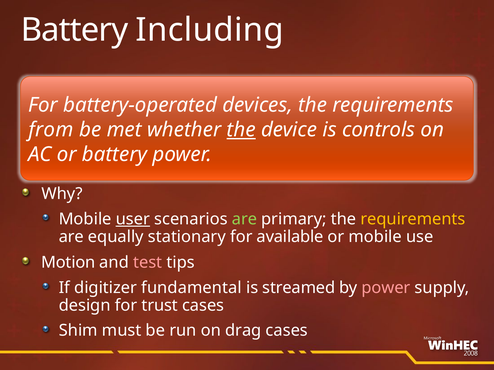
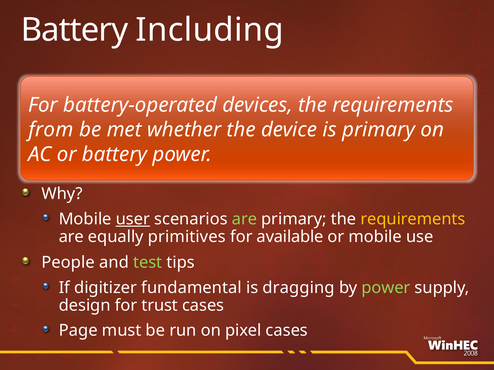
the underline: present -> none (241, 130)
is controls: controls -> primary (379, 130)
stationary: stationary -> primitives (187, 237)
Motion: Motion -> People (68, 263)
test colour: pink -> light green (148, 263)
streamed: streamed -> dragging (299, 288)
power colour: pink -> light green (386, 288)
Shim: Shim -> Page (78, 331)
drag: drag -> pixel (243, 331)
